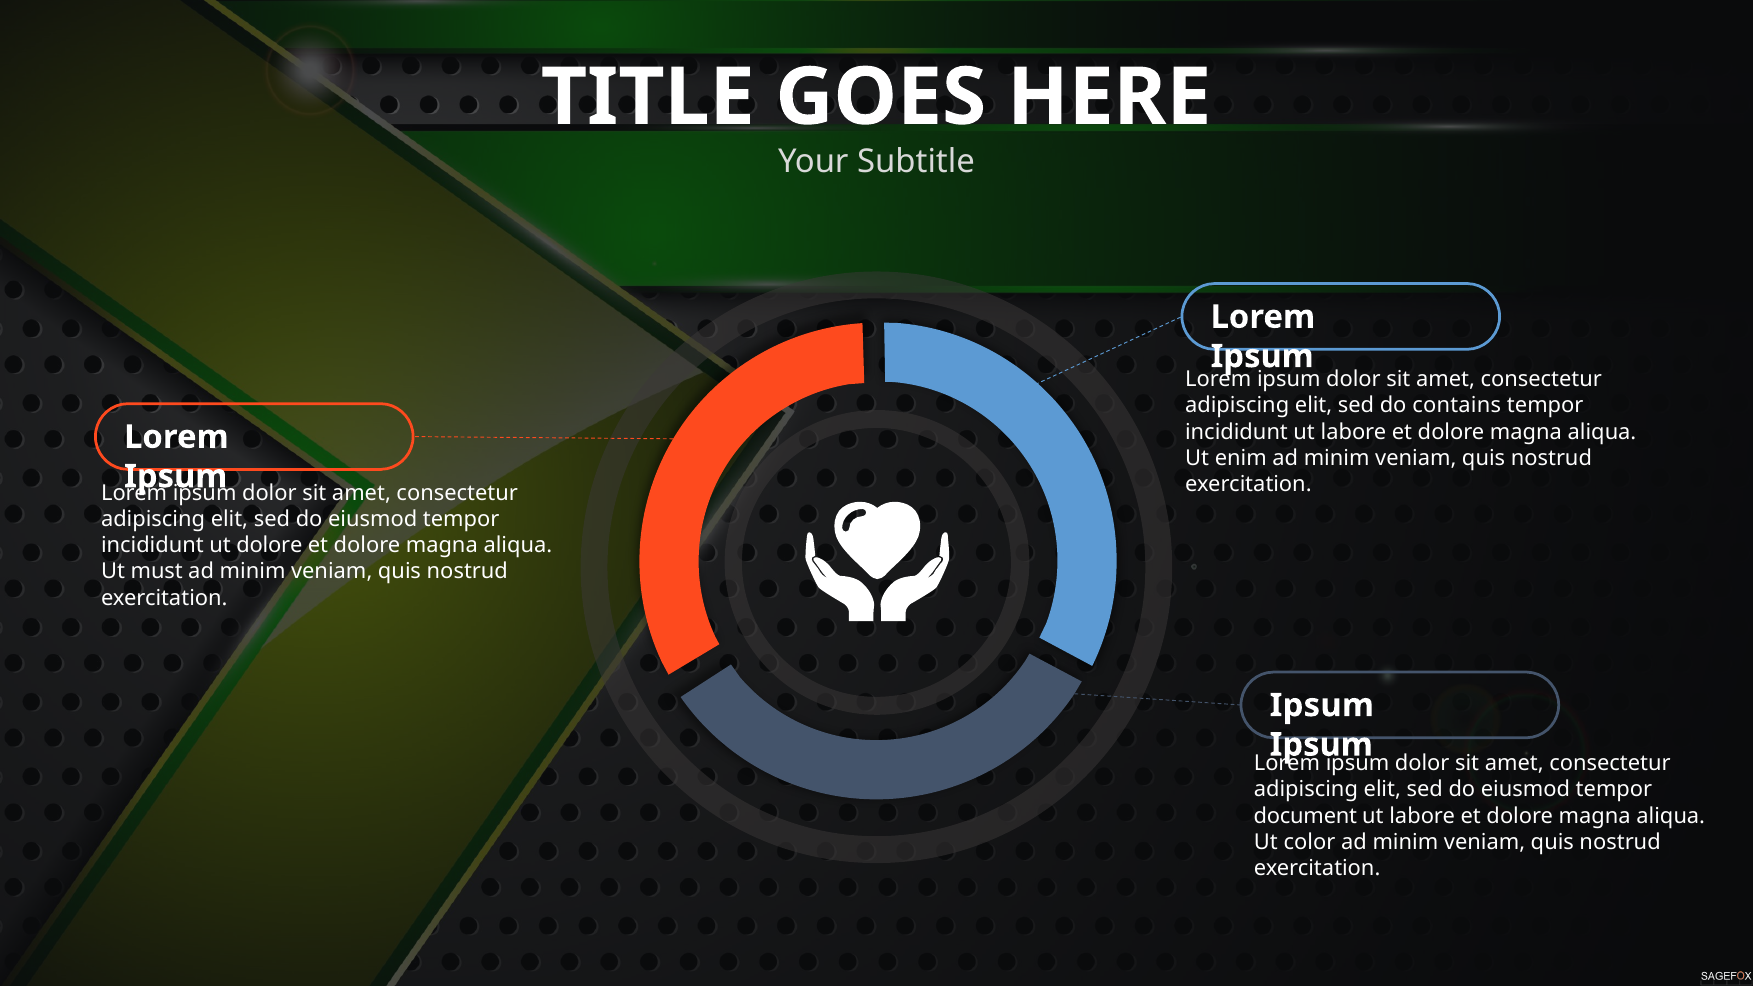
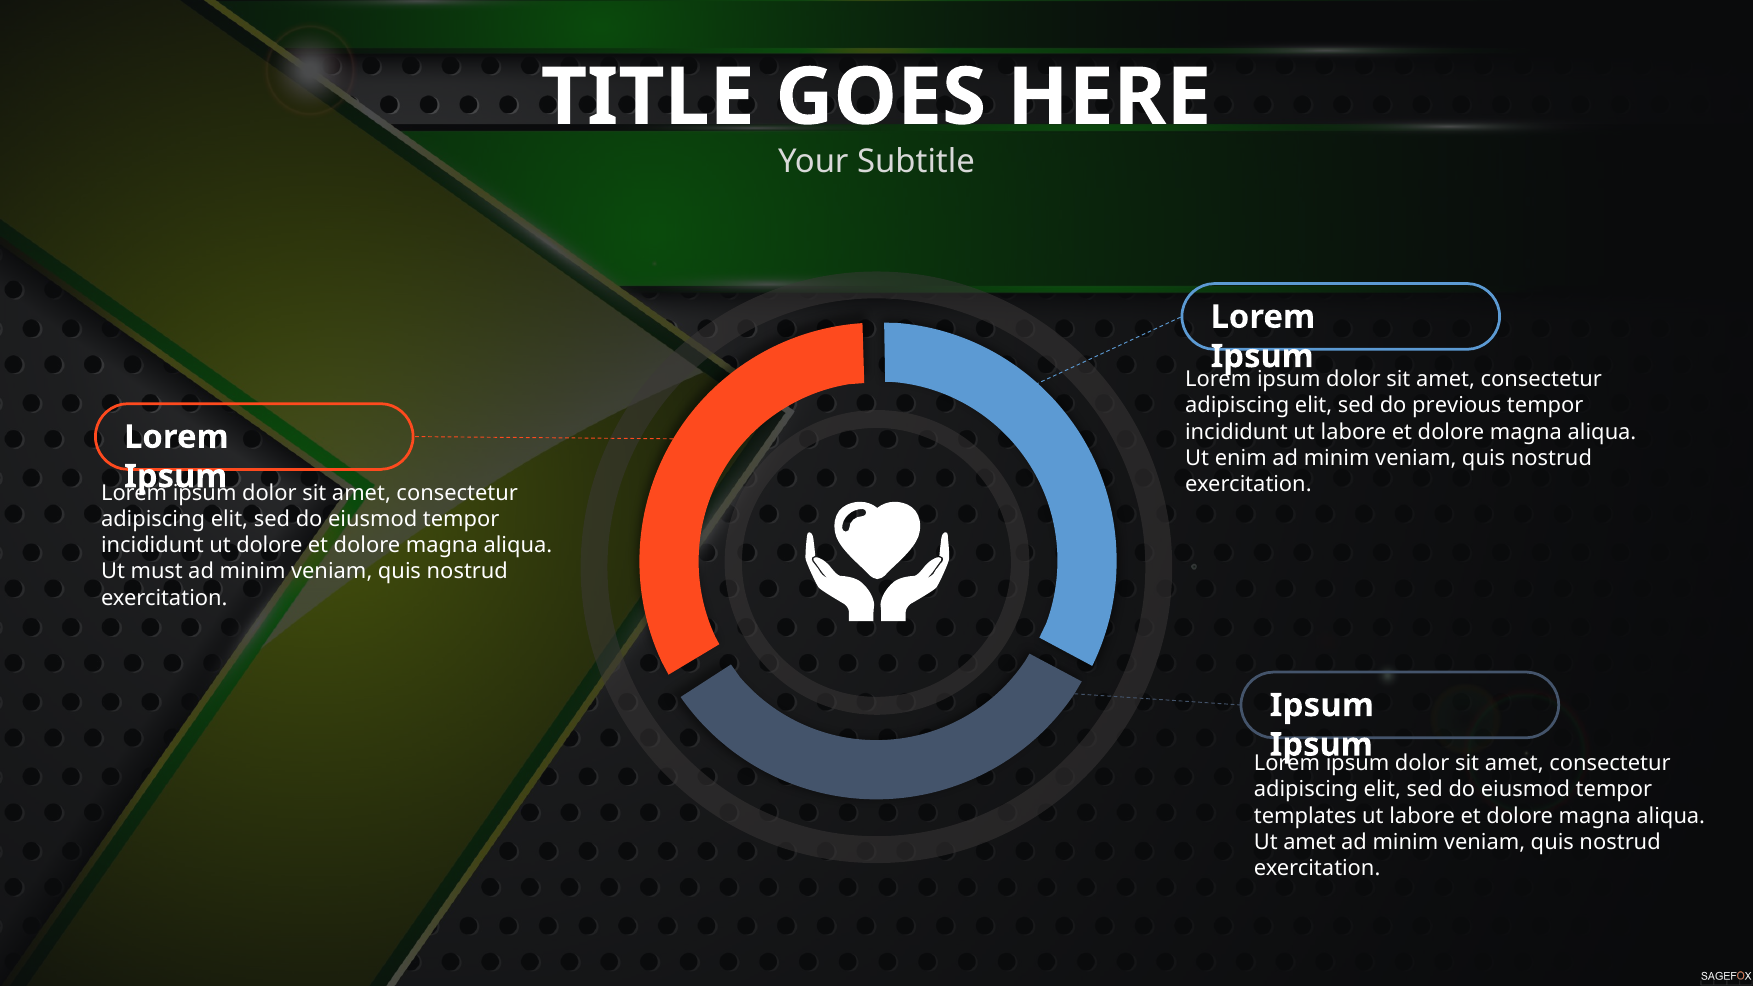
contains: contains -> previous (1457, 406)
document: document -> templates (1305, 816)
Ut color: color -> amet (1310, 842)
